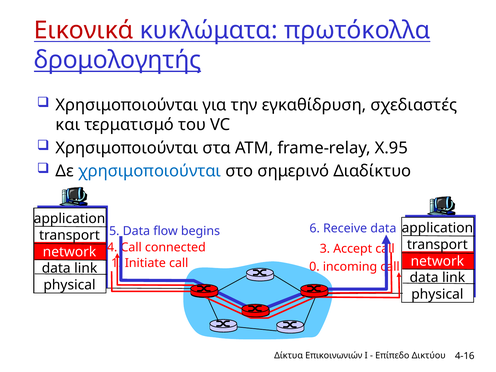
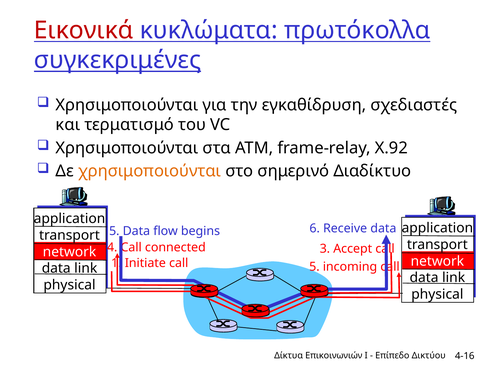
δρομολογητής: δρομολογητής -> συγκεκριμένες (118, 60)
X.95: X.95 -> X.92 (391, 148)
χρησιμοποιούνται colour: blue -> orange (150, 171)
call 0: 0 -> 5 (314, 267)
